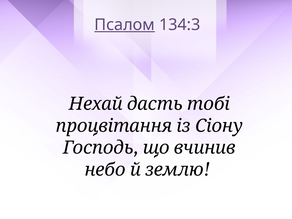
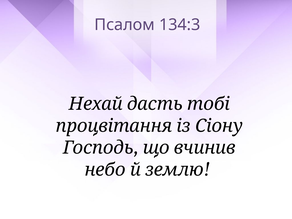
Псалом underline: present -> none (125, 25)
